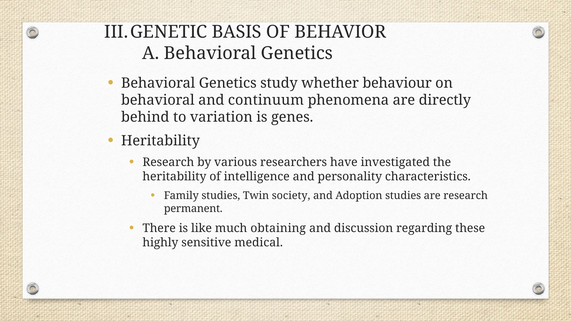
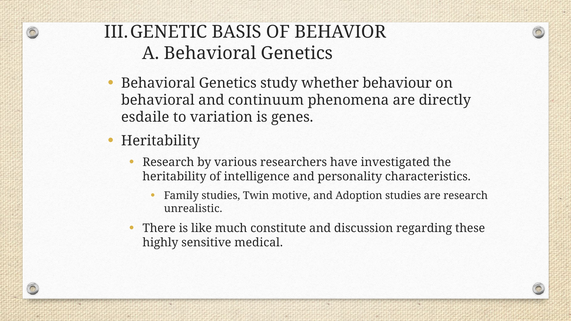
behind: behind -> esdaile (145, 117)
society: society -> motive (291, 196)
permanent: permanent -> unrealistic (193, 209)
obtaining: obtaining -> constitute (278, 228)
